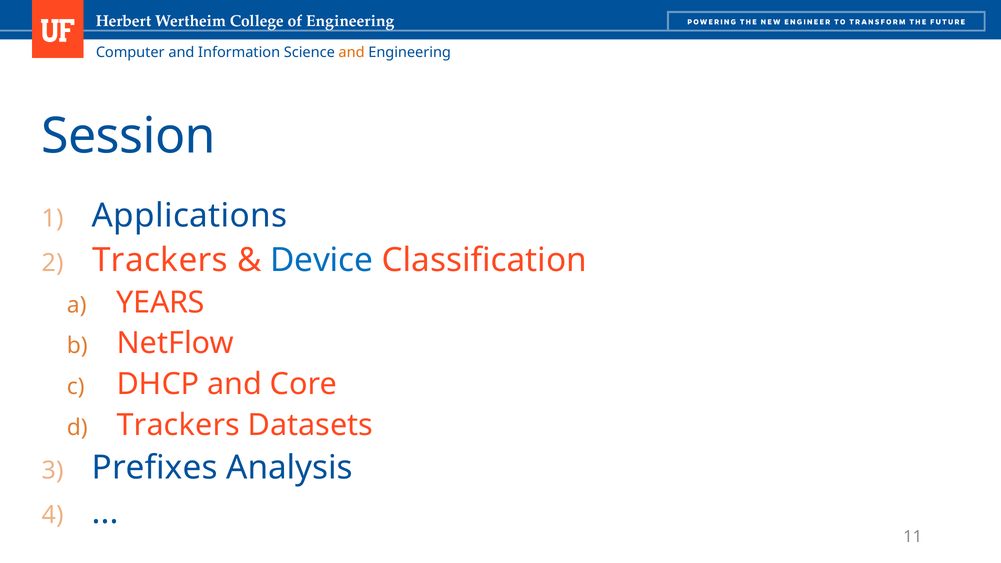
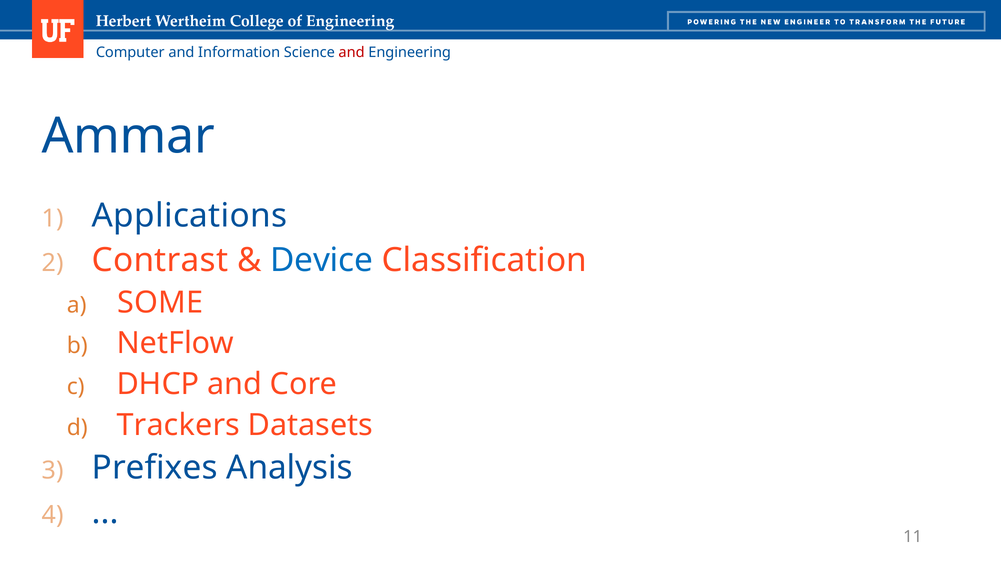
and colour: orange -> red (352, 53)
Session: Session -> Ammar (128, 136)
Trackers: Trackers -> Contrast (160, 260)
YEARS: YEARS -> SOME (160, 303)
